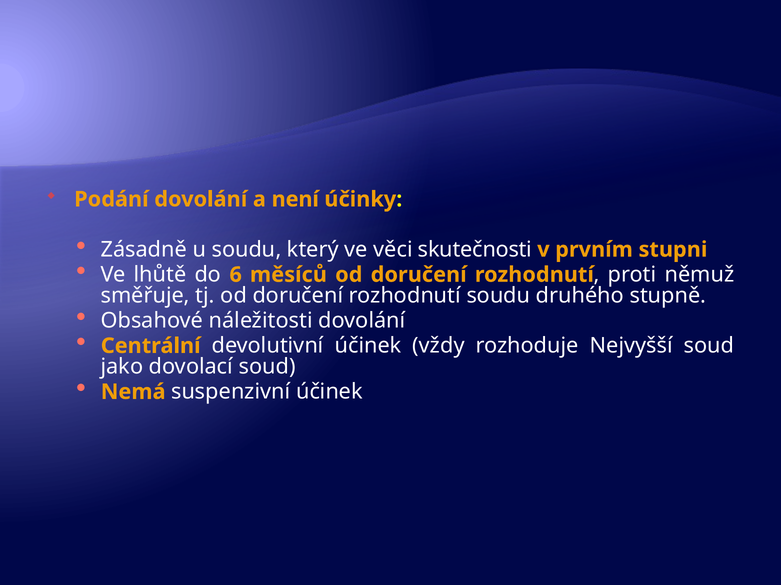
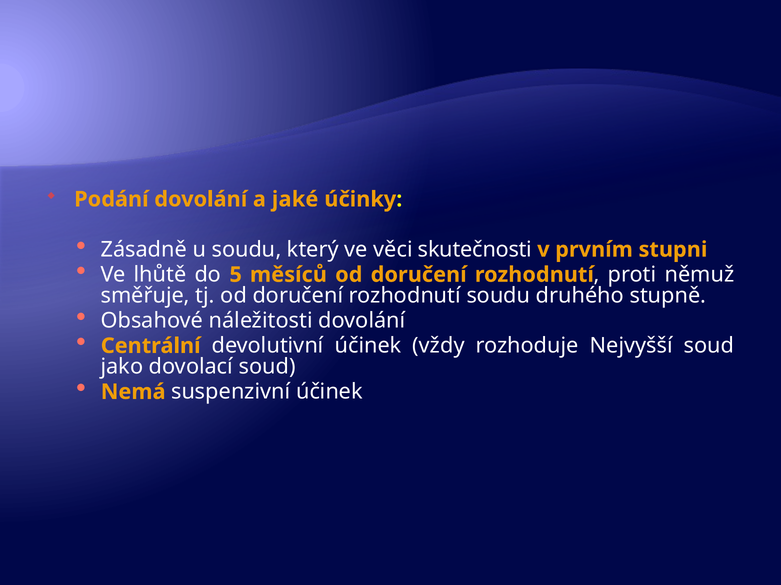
není: není -> jaké (295, 200)
6: 6 -> 5 (236, 275)
